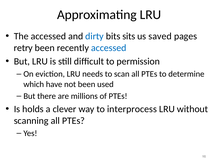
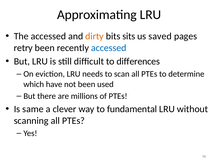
dirty colour: blue -> orange (95, 36)
permission: permission -> differences (138, 62)
holds: holds -> same (33, 109)
interprocess: interprocess -> fundamental (132, 109)
